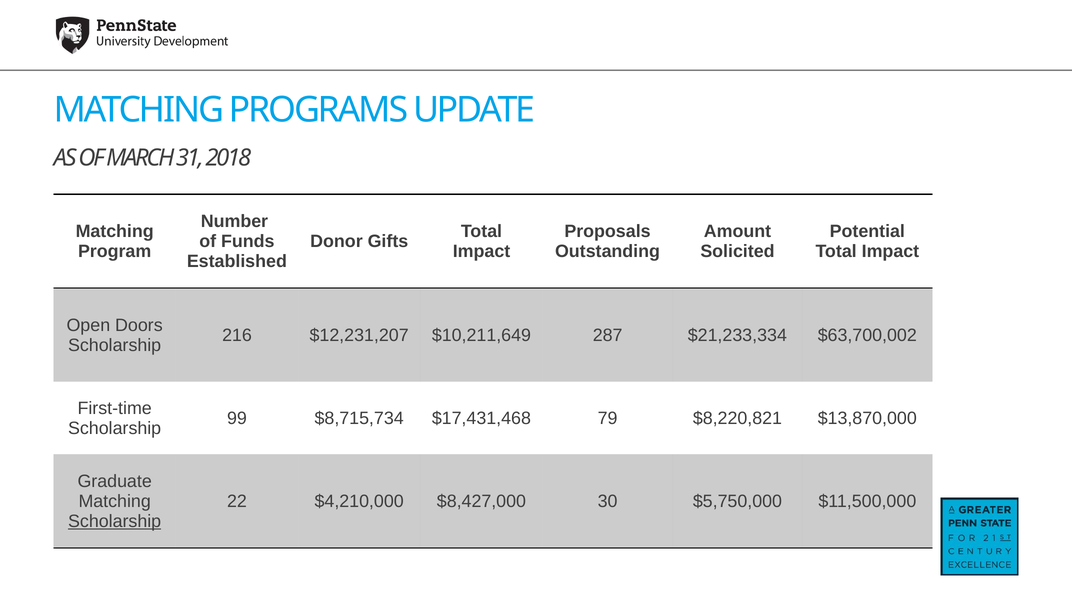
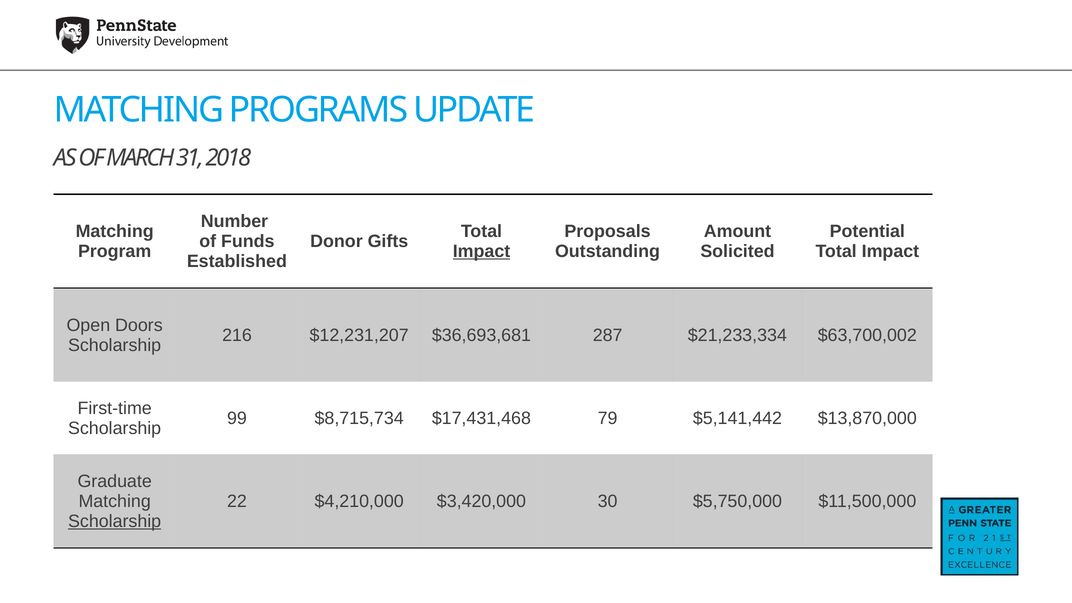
Impact underline: none -> present (482, 252)
$10,211,649: $10,211,649 -> $36,693,681 (481, 335)
$8,220,821: $8,220,821 -> $5,141,442 (737, 418)
$8,427,000: $8,427,000 -> $3,420,000 (481, 501)
